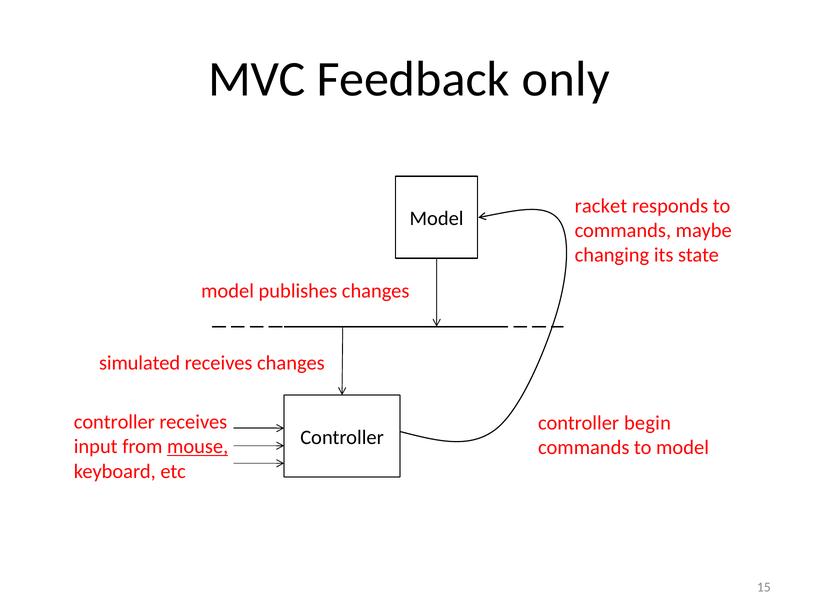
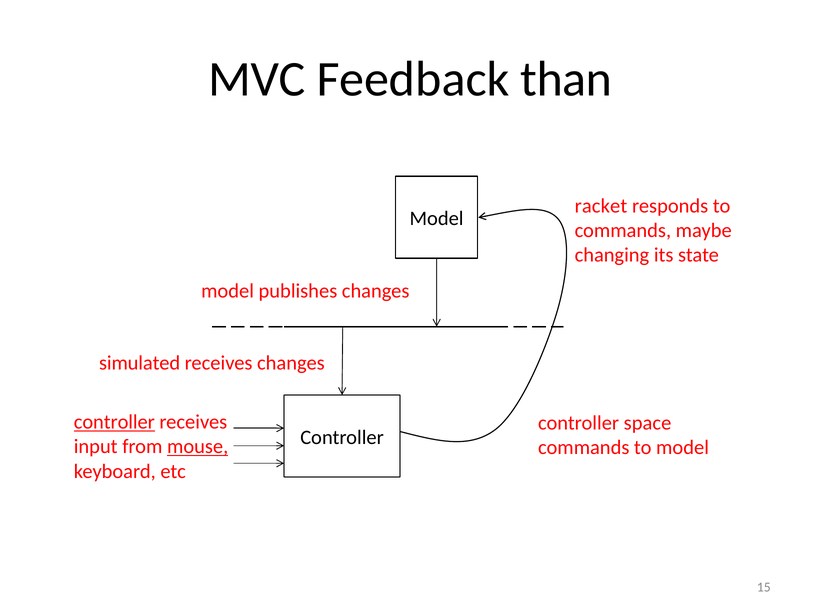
only: only -> than (566, 79)
controller underline: none -> present (114, 422)
begin: begin -> space (648, 423)
